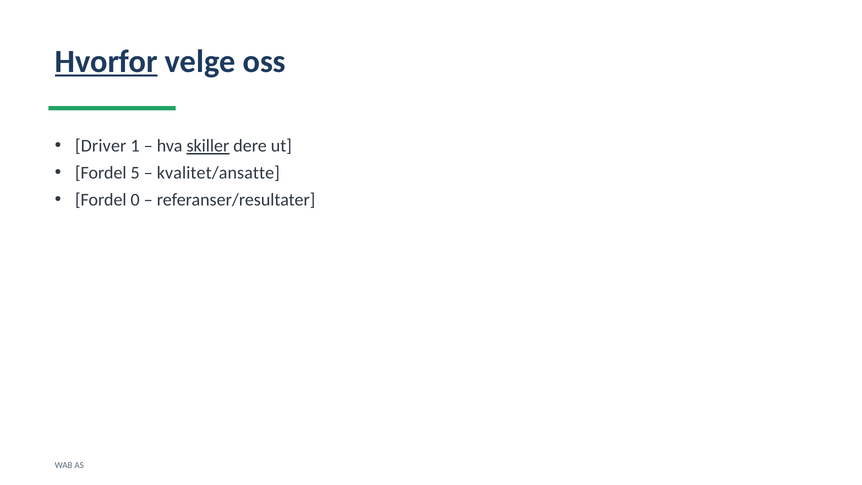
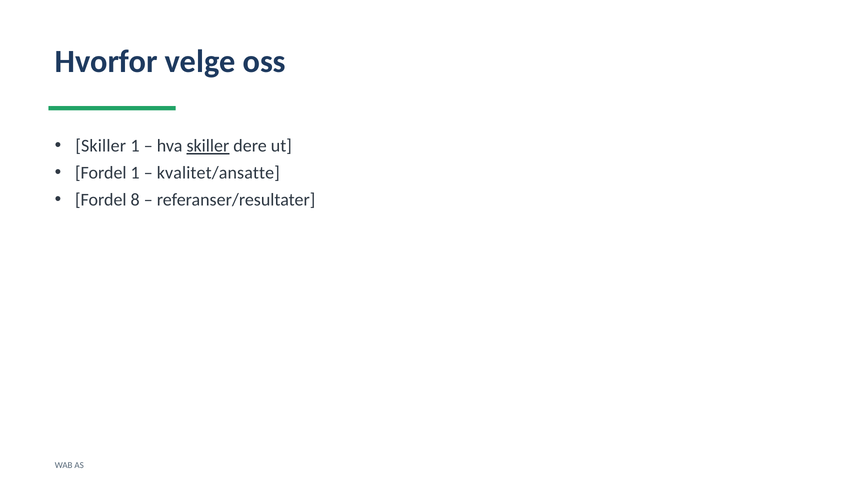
Hvorfor underline: present -> none (106, 62)
Driver: Driver -> Skiller (101, 146)
Fordel 5: 5 -> 1 (135, 173)
0: 0 -> 8 (135, 200)
